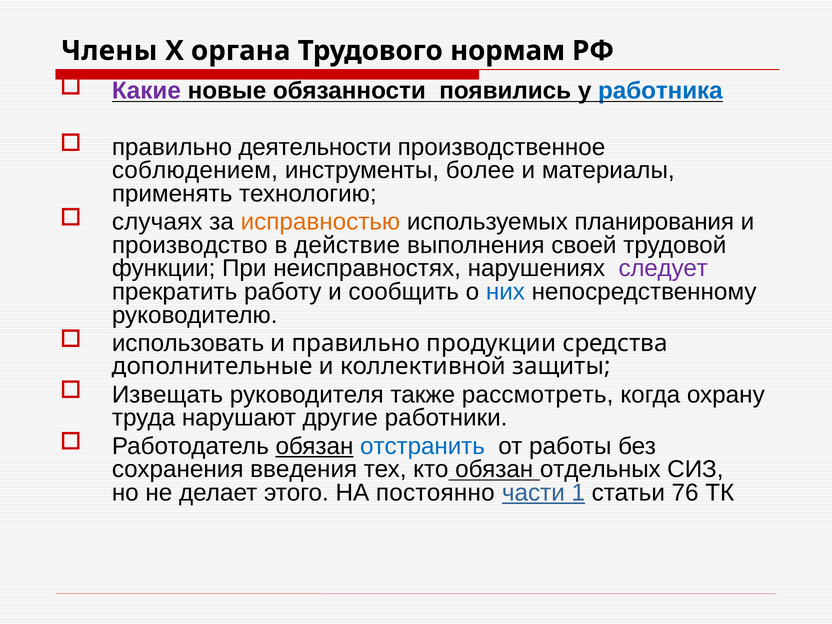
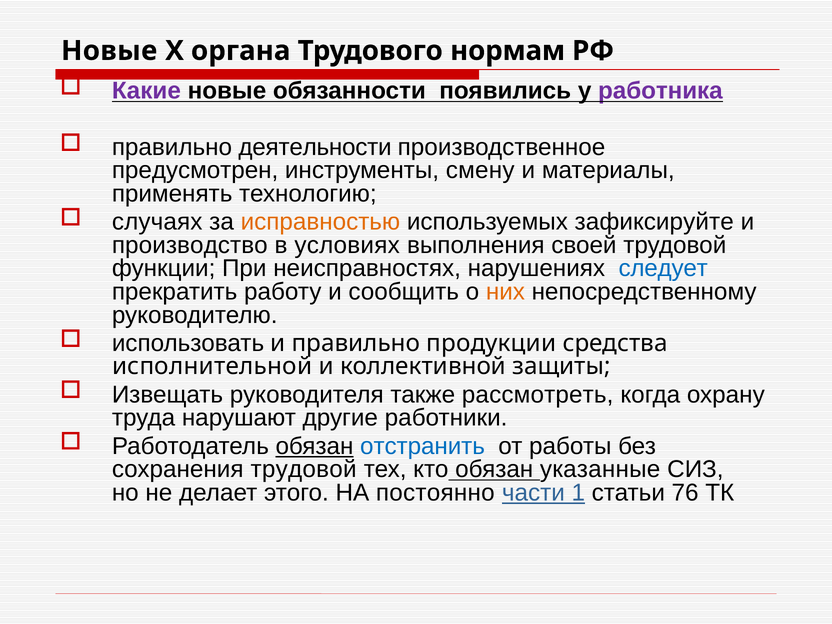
Члены: Члены -> Новые (109, 51)
работника colour: blue -> purple (660, 91)
соблюдением: соблюдением -> предусмотрен (195, 170)
более: более -> смену (480, 170)
планирования: планирования -> зафиксируйте (654, 222)
действие: действие -> условиях (347, 245)
следует colour: purple -> blue (663, 268)
них colour: blue -> orange (505, 292)
дополнительные: дополнительные -> исполнительной (212, 366)
сохранения введения: введения -> трудовой (304, 469)
отдельных: отдельных -> указанные (600, 469)
